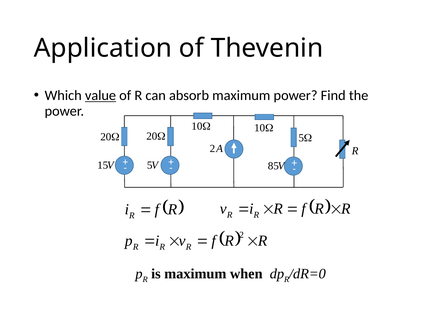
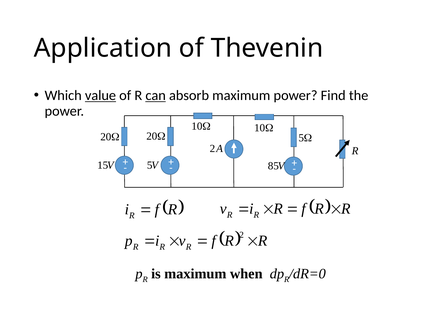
can underline: none -> present (156, 96)
